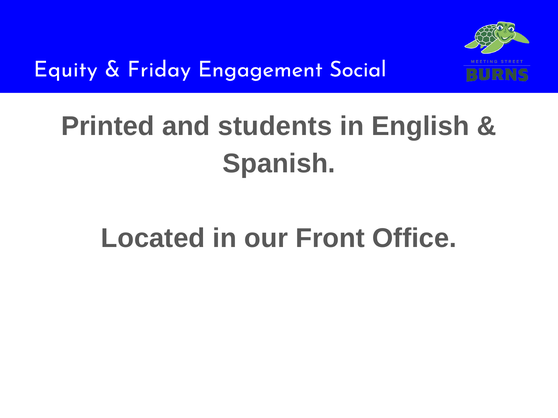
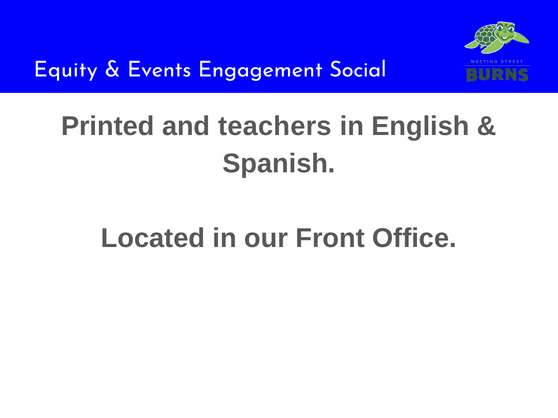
Friday: Friday -> Events (159, 69)
students: students -> teachers (275, 126)
